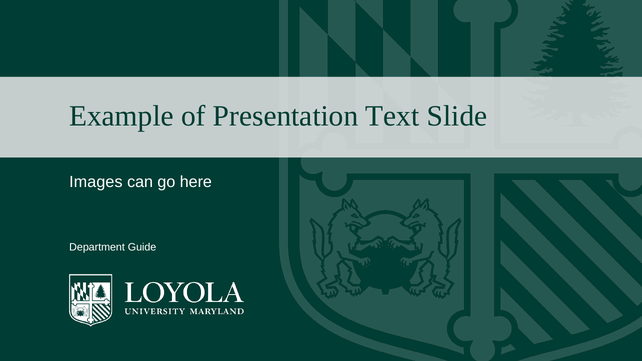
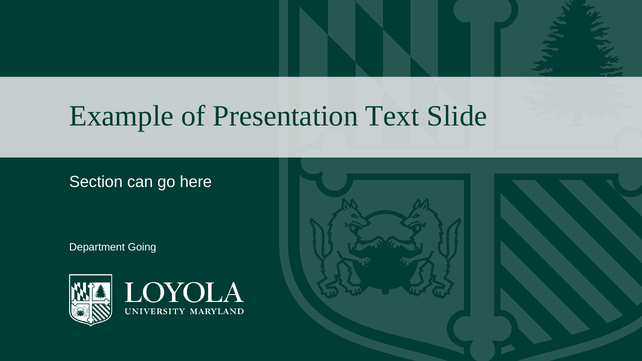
Images: Images -> Section (96, 182)
Guide: Guide -> Going (142, 248)
